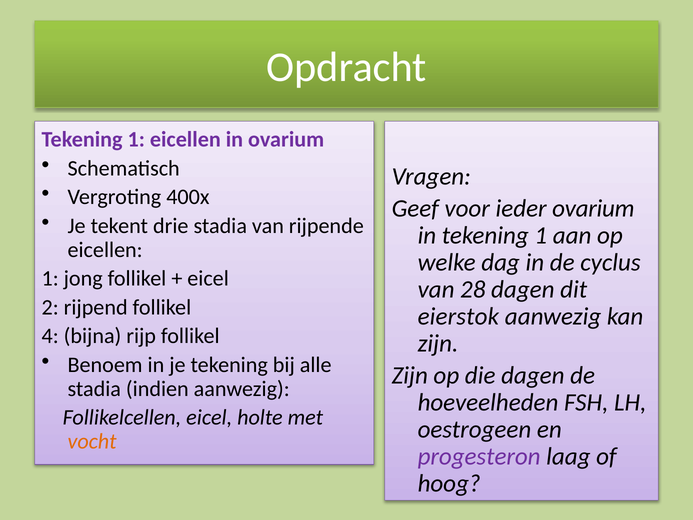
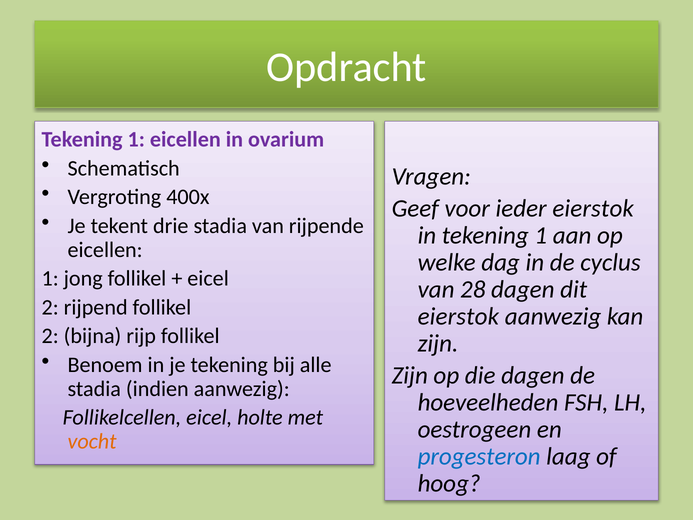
ieder ovarium: ovarium -> eierstok (593, 208)
4: 4 -> 2 (50, 336)
progesteron colour: purple -> blue (479, 456)
